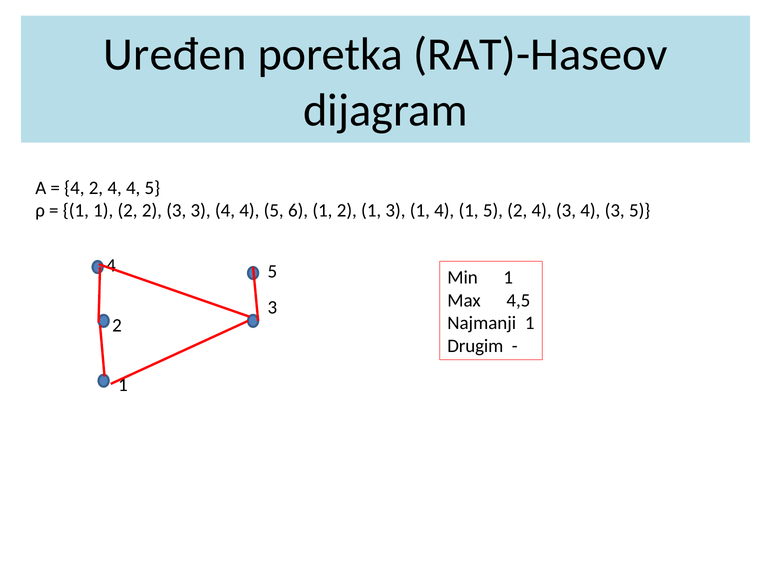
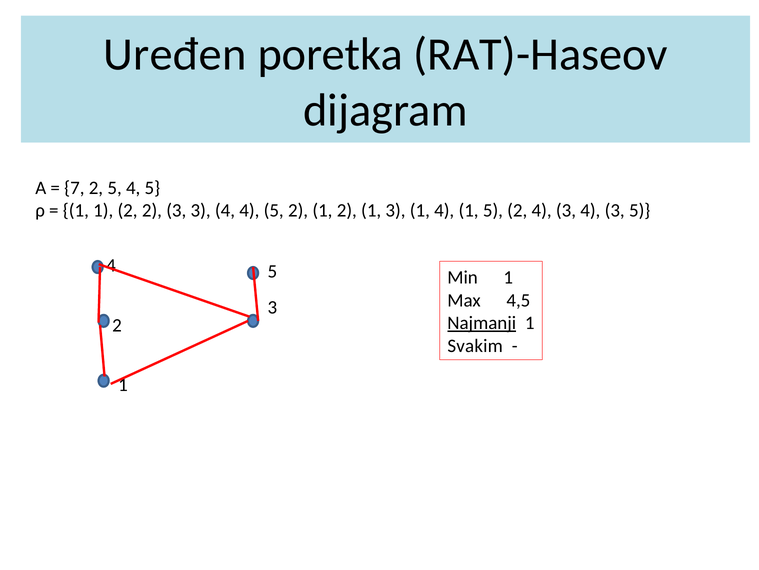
4: 4 -> 7 (74, 187)
4: 4 -> 5 (115, 187)
4 5 6: 6 -> 2 (298, 210)
Najmanji underline: none -> present (482, 323)
Drugim: Drugim -> Svakim (475, 345)
